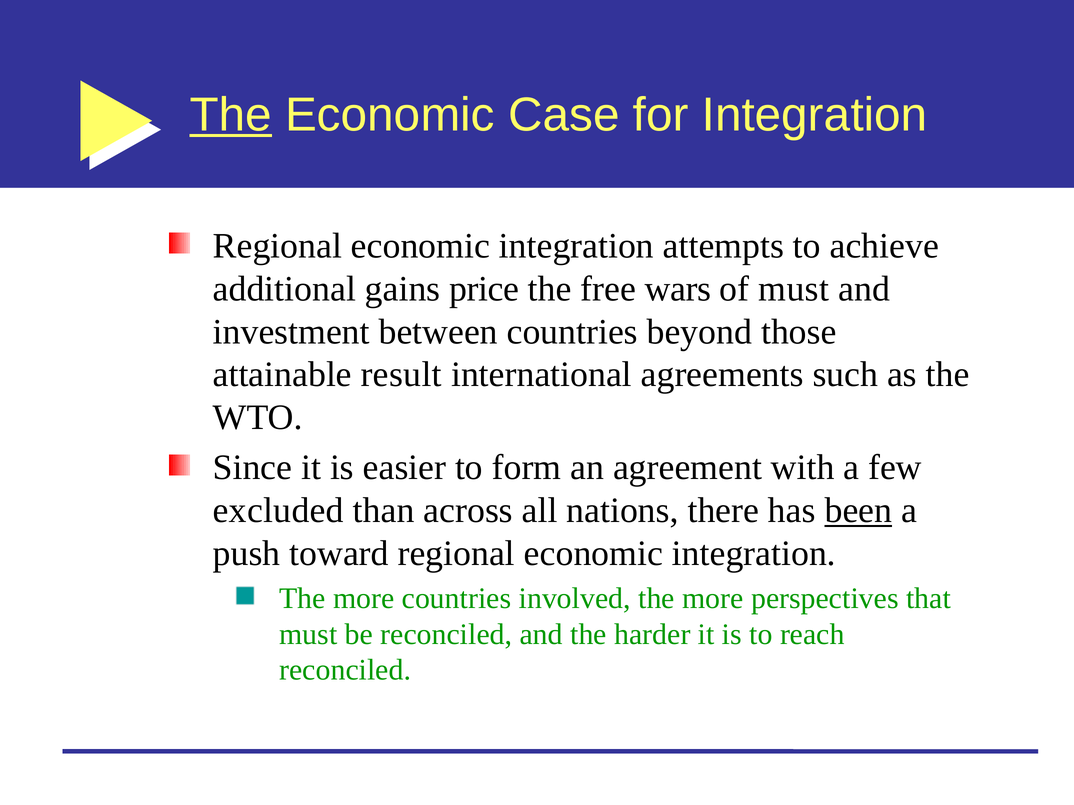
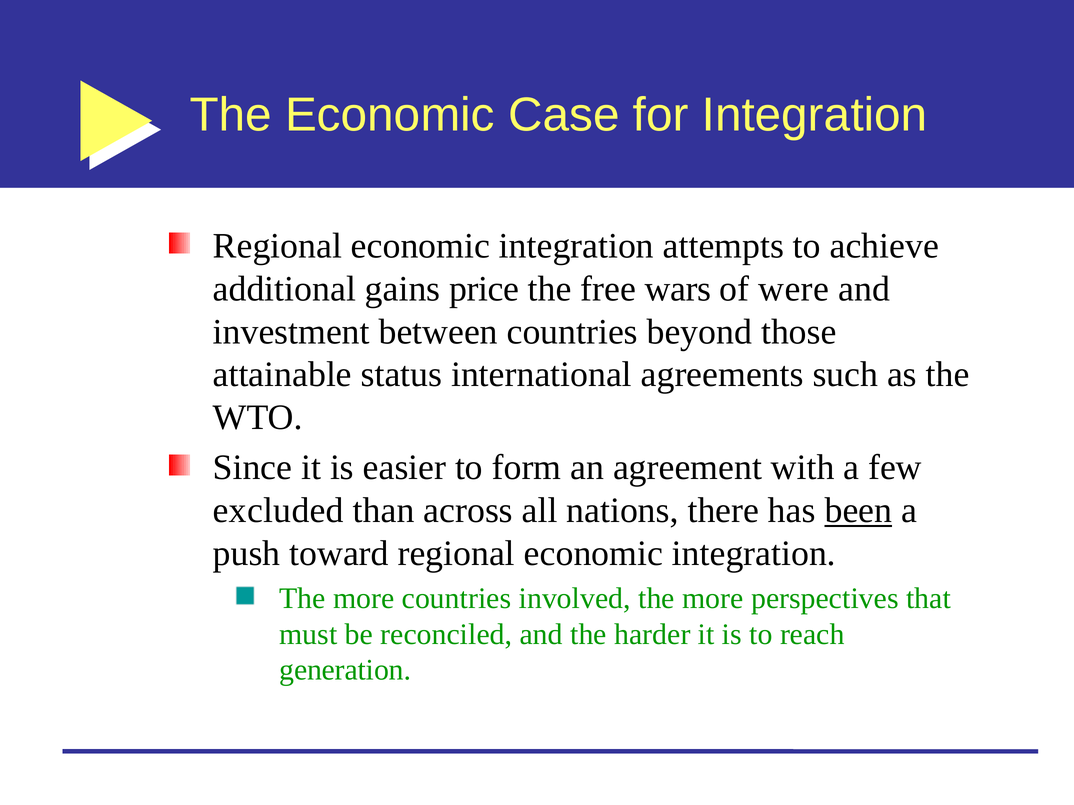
The underline: present -> none (231, 115)
of must: must -> were (794, 289)
result: result -> status (401, 375)
reconciled: reconciled -> generation (345, 670)
